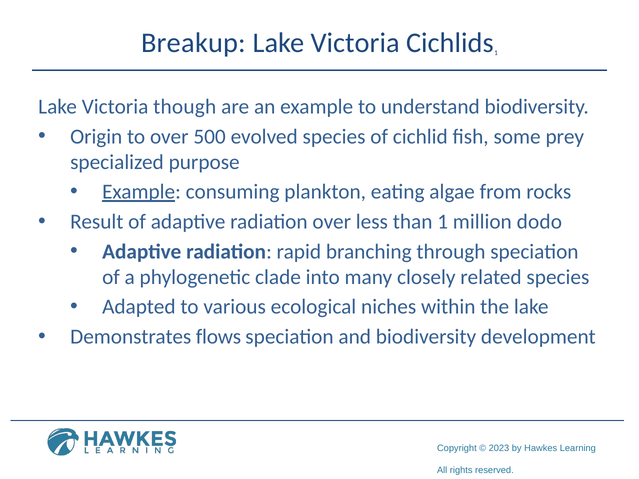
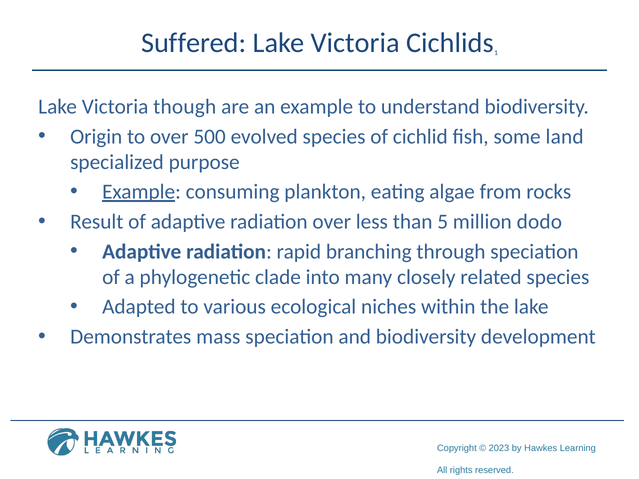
Breakup: Breakup -> Suffered (194, 43)
prey: prey -> land (565, 137)
than 1: 1 -> 5 (443, 222)
flows: flows -> mass (218, 337)
